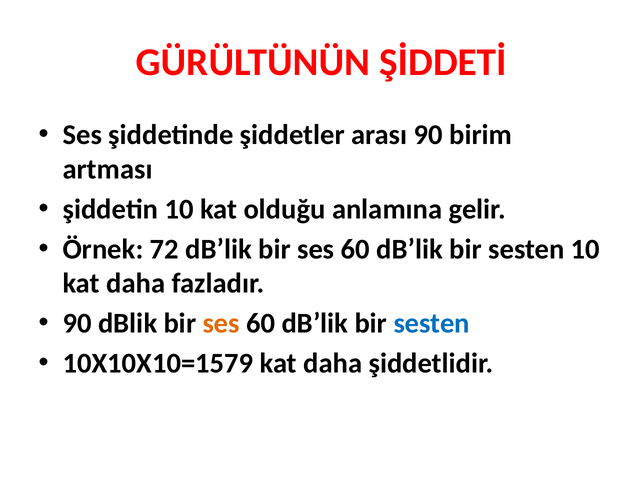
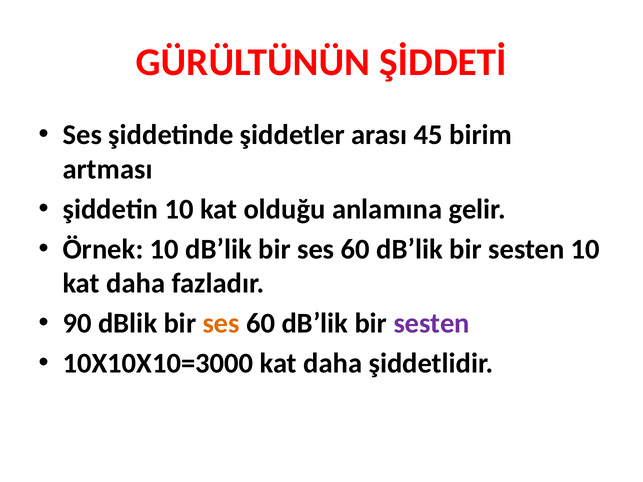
arası 90: 90 -> 45 (428, 135)
Örnek 72: 72 -> 10 (164, 249)
sesten colour: blue -> purple (432, 324)
10X10X10=1579: 10X10X10=1579 -> 10X10X10=3000 (158, 364)
